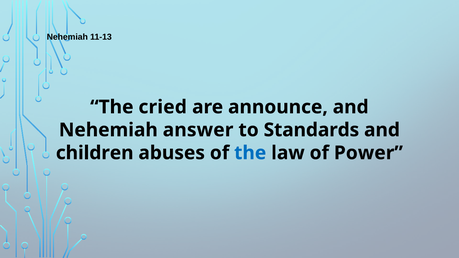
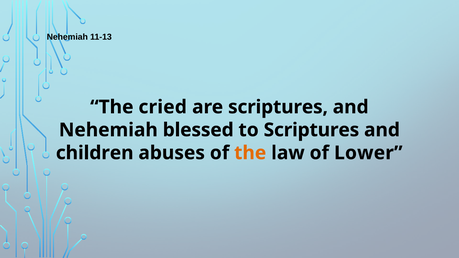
are announce: announce -> scriptures (278, 107)
answer: answer -> blessed (198, 130)
to Standards: Standards -> Scriptures (311, 130)
the colour: blue -> orange (250, 153)
Power: Power -> Lower (368, 153)
